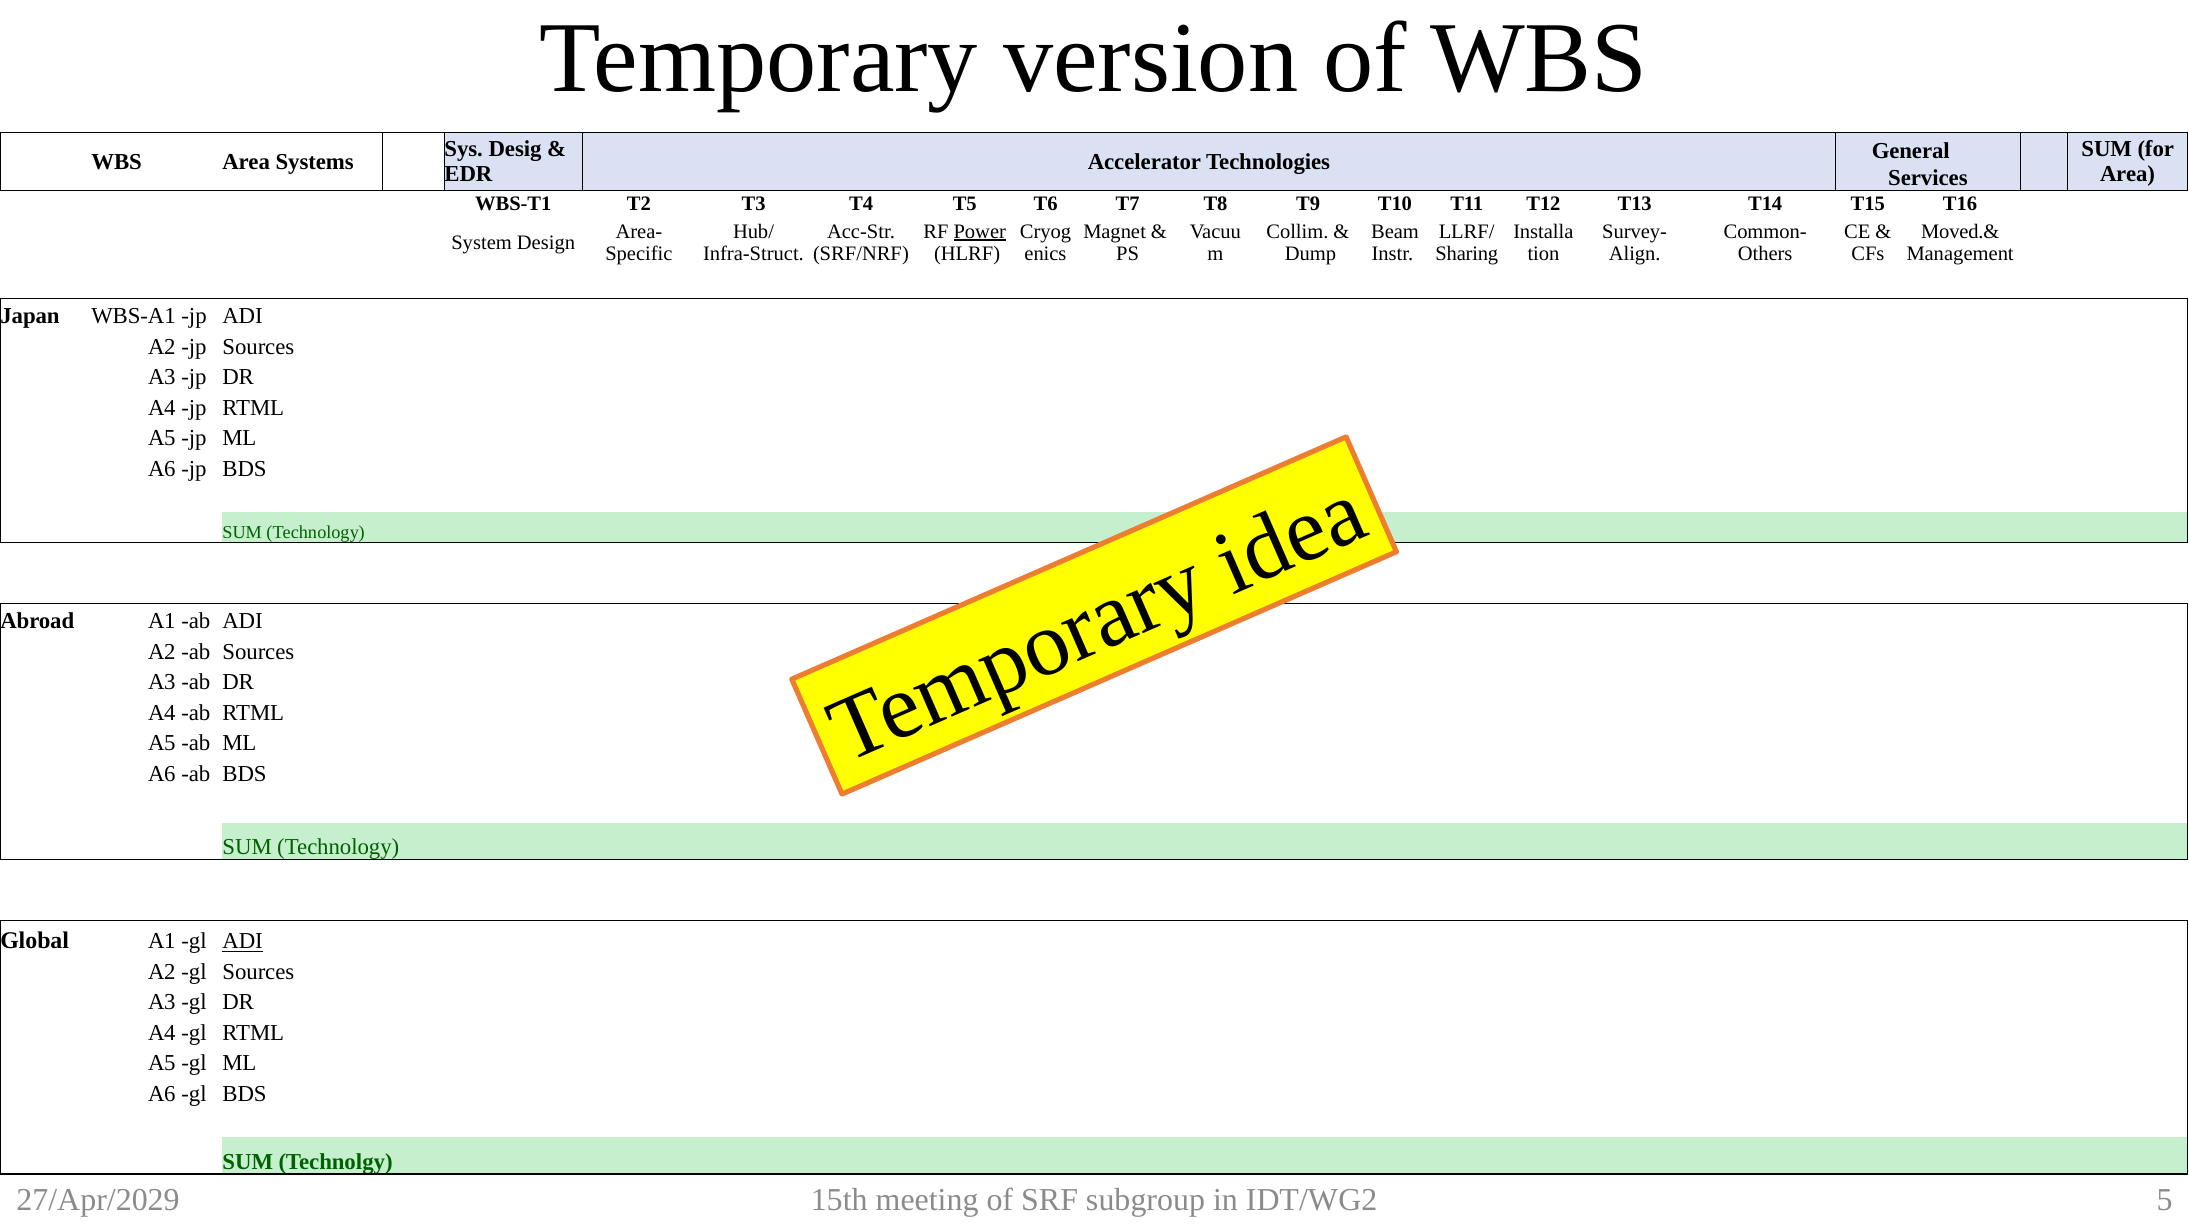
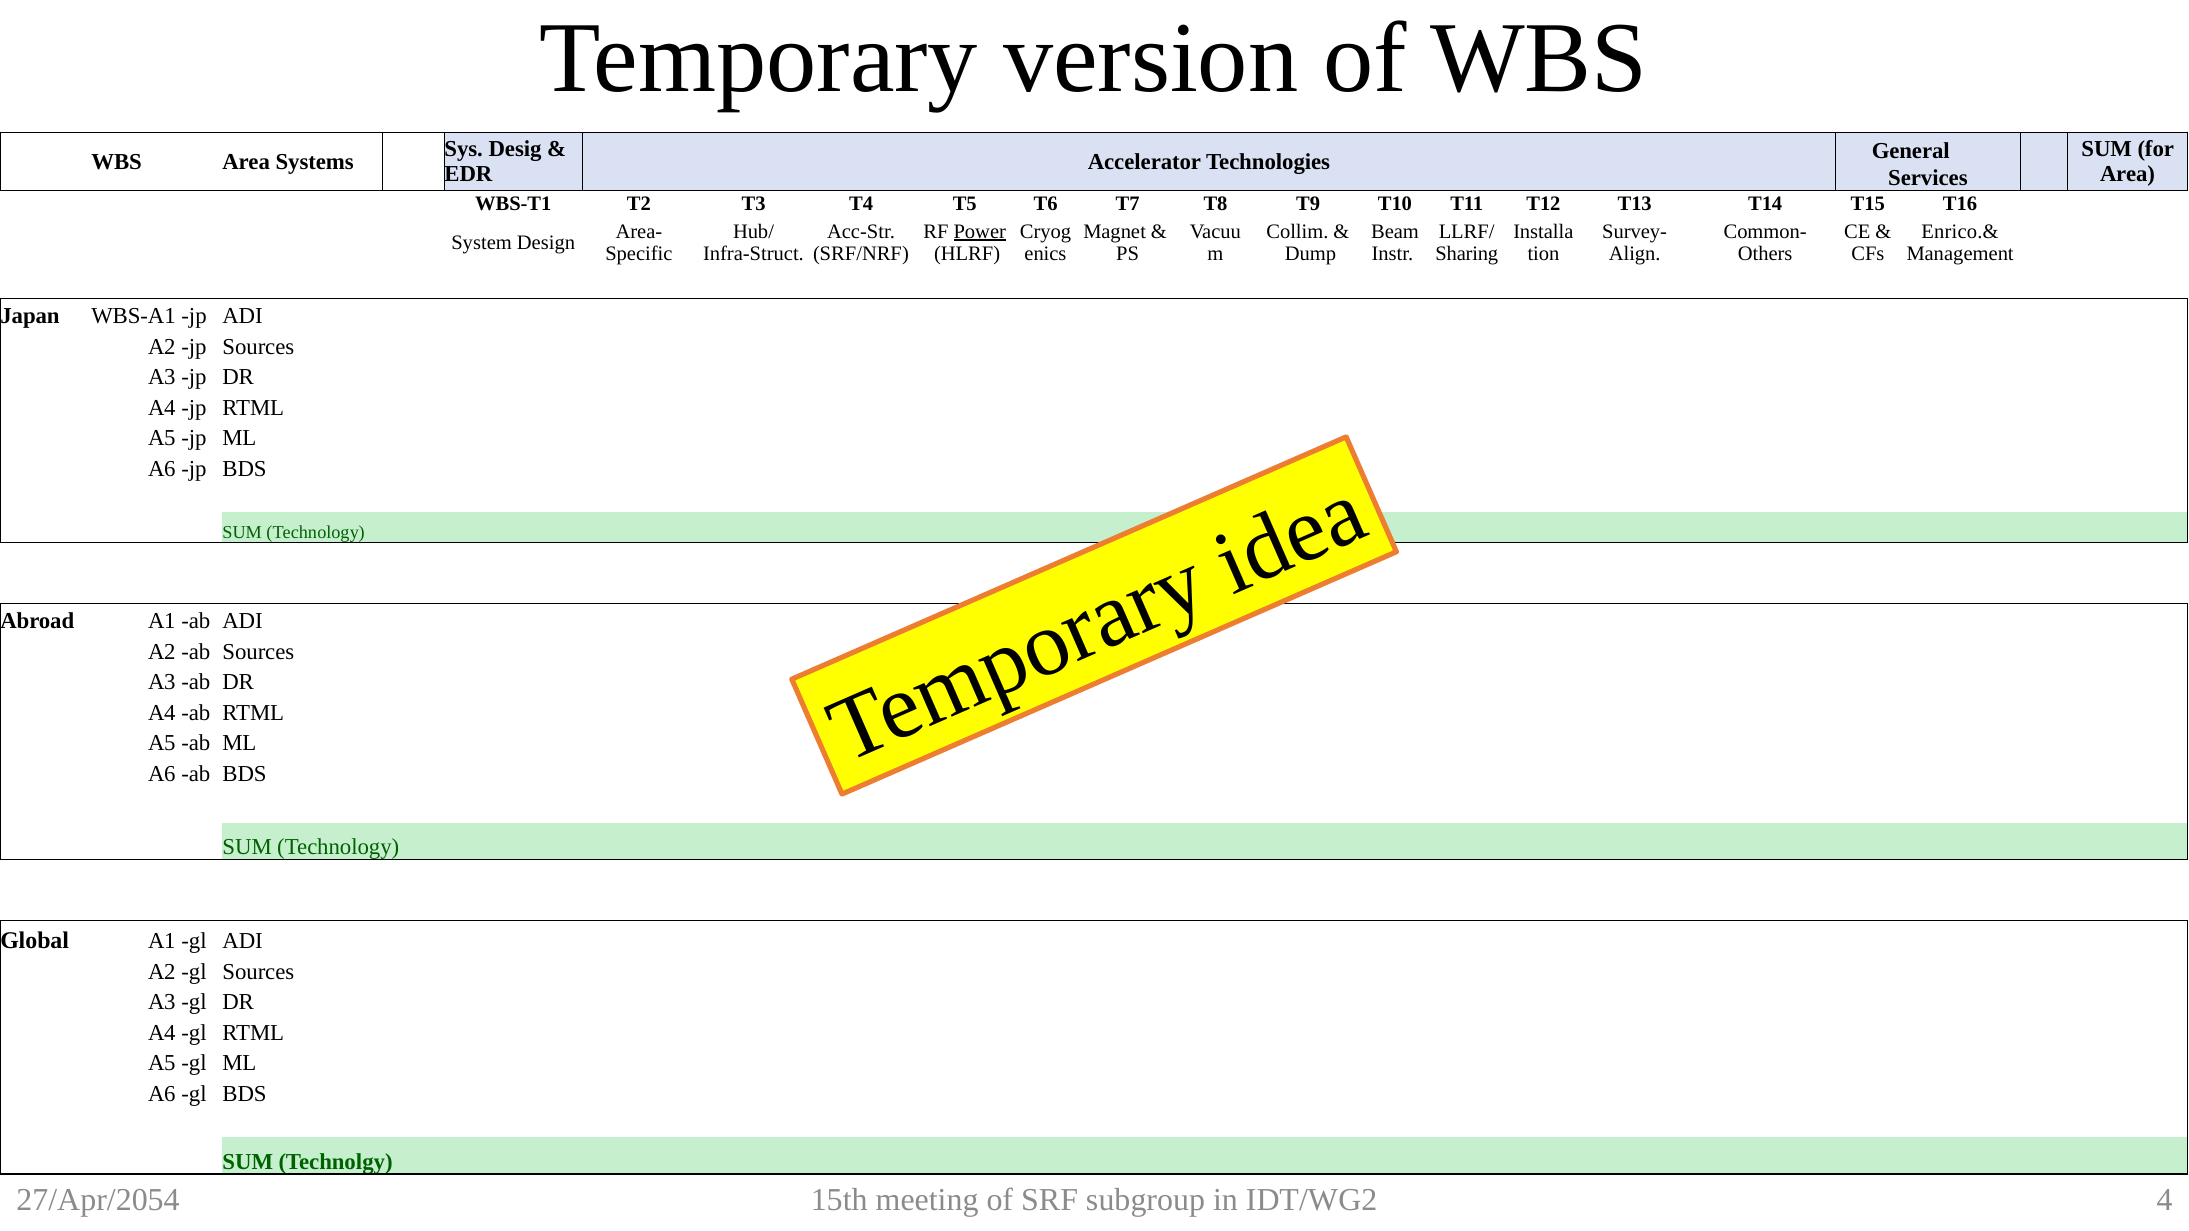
Moved.&: Moved.& -> Enrico.& (1960, 231)
ADI underline: present -> none (243, 942)
27/Apr/2029: 27/Apr/2029 -> 27/Apr/2054 (98, 1201)
5: 5 -> 4 (2165, 1201)
